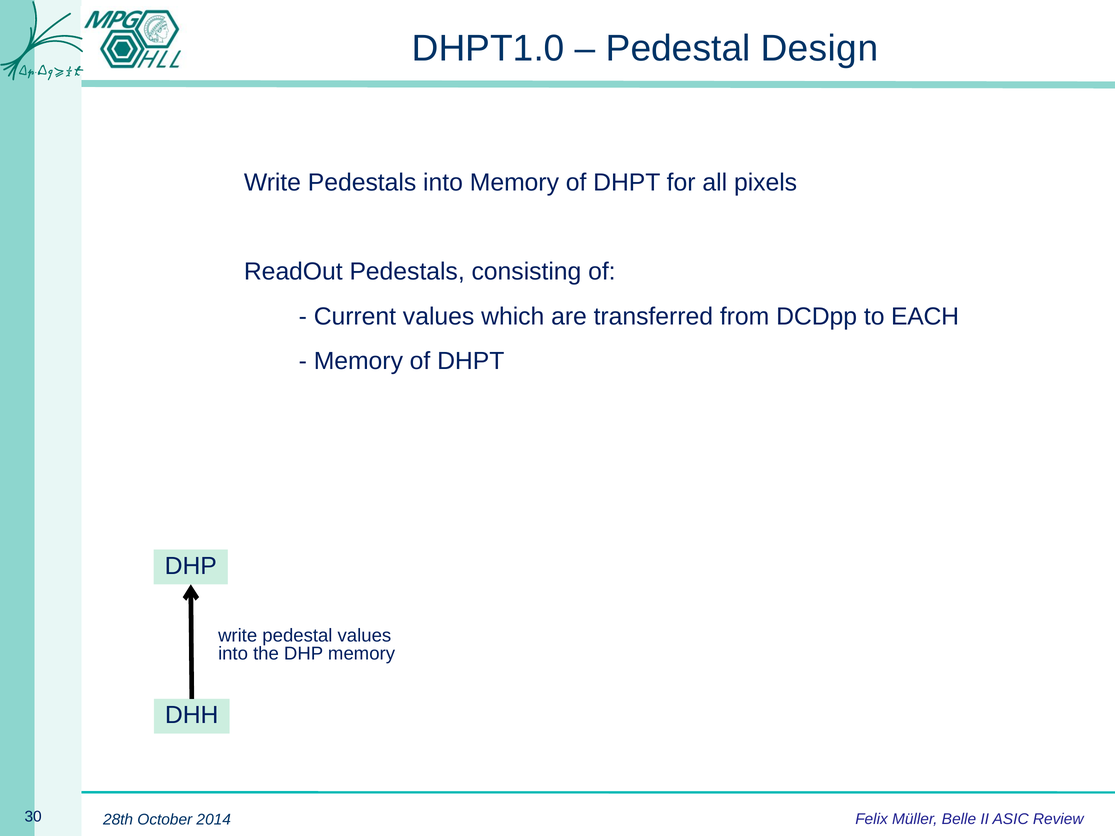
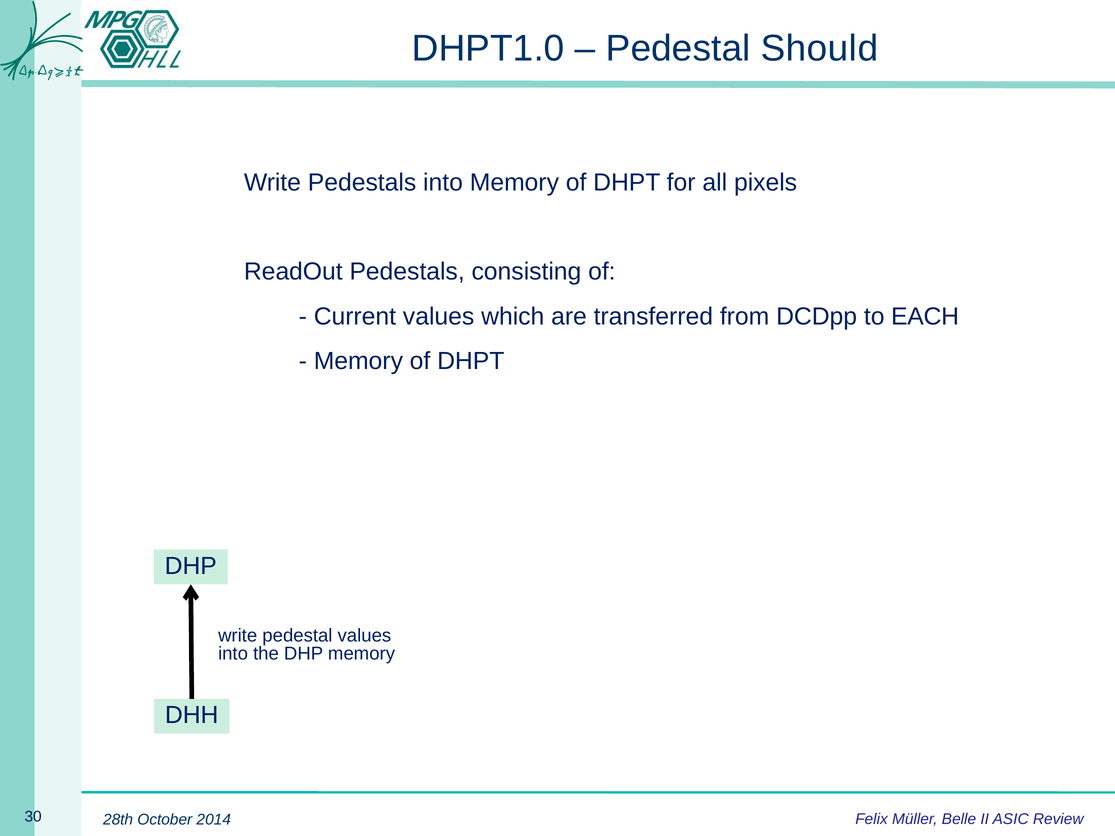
Design: Design -> Should (819, 49)
